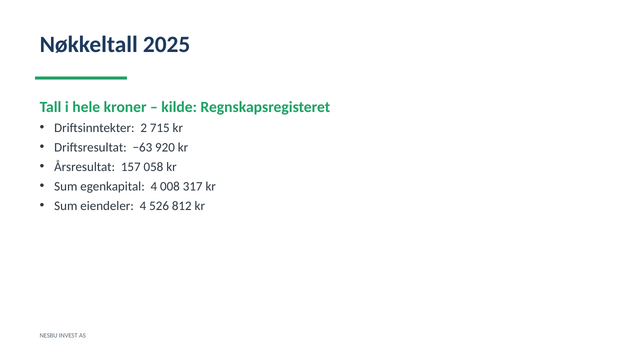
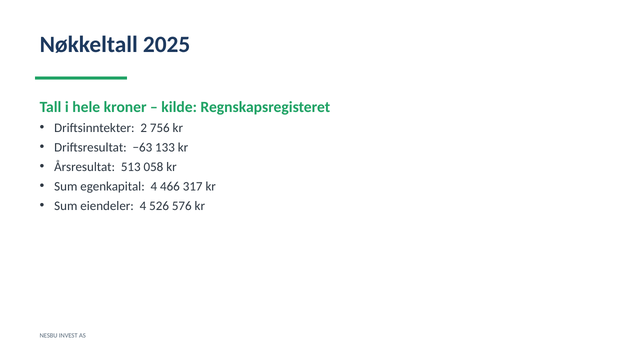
715: 715 -> 756 (160, 128)
920: 920 -> 133 (165, 148)
157: 157 -> 513 (131, 167)
008: 008 -> 466 (170, 187)
812: 812 -> 576 (182, 206)
